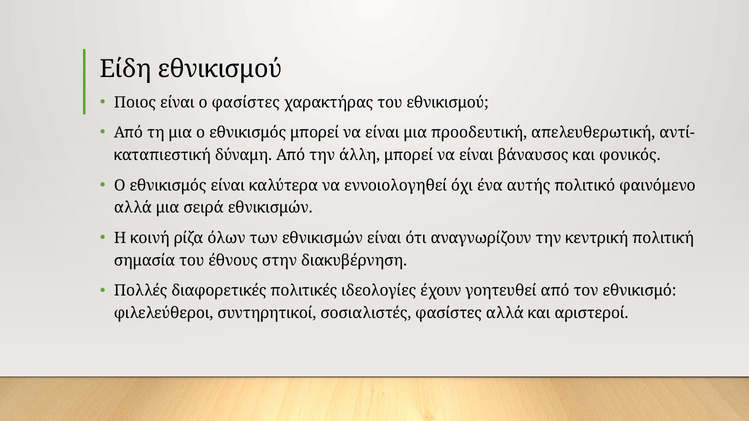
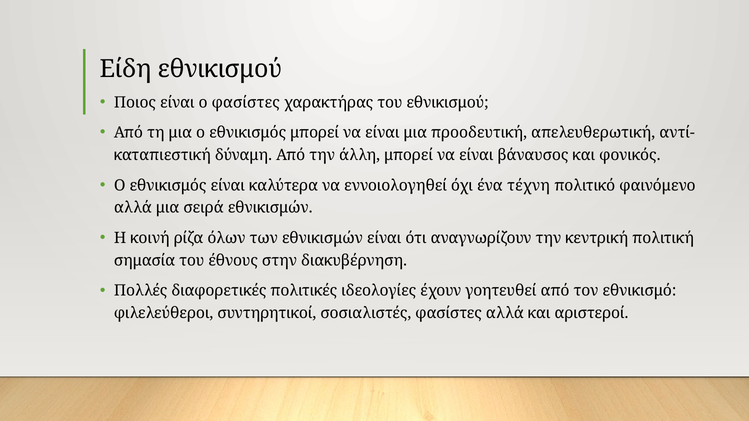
αυτής: αυτής -> τέχνη (528, 186)
